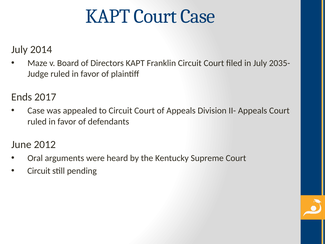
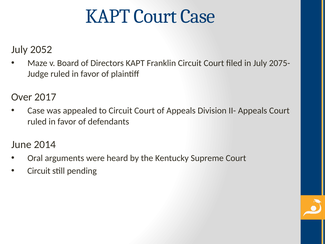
2014: 2014 -> 2052 (41, 49)
2035-: 2035- -> 2075- (280, 63)
Ends: Ends -> Over (22, 97)
2012: 2012 -> 2014 (45, 144)
